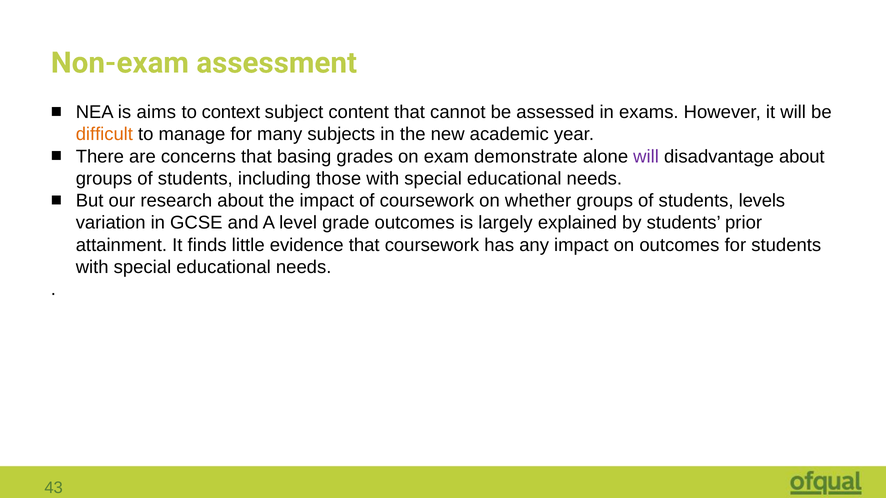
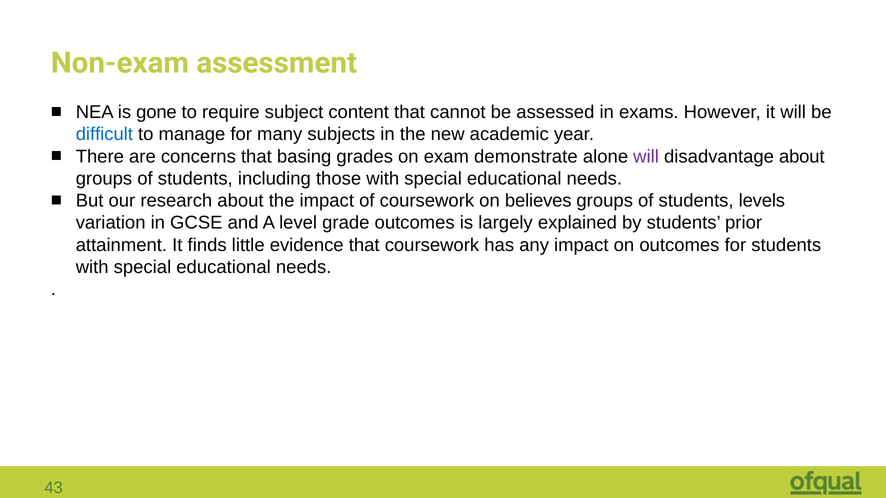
aims: aims -> gone (156, 112)
context: context -> require (231, 112)
difficult colour: orange -> blue (104, 134)
whether: whether -> believes (538, 201)
